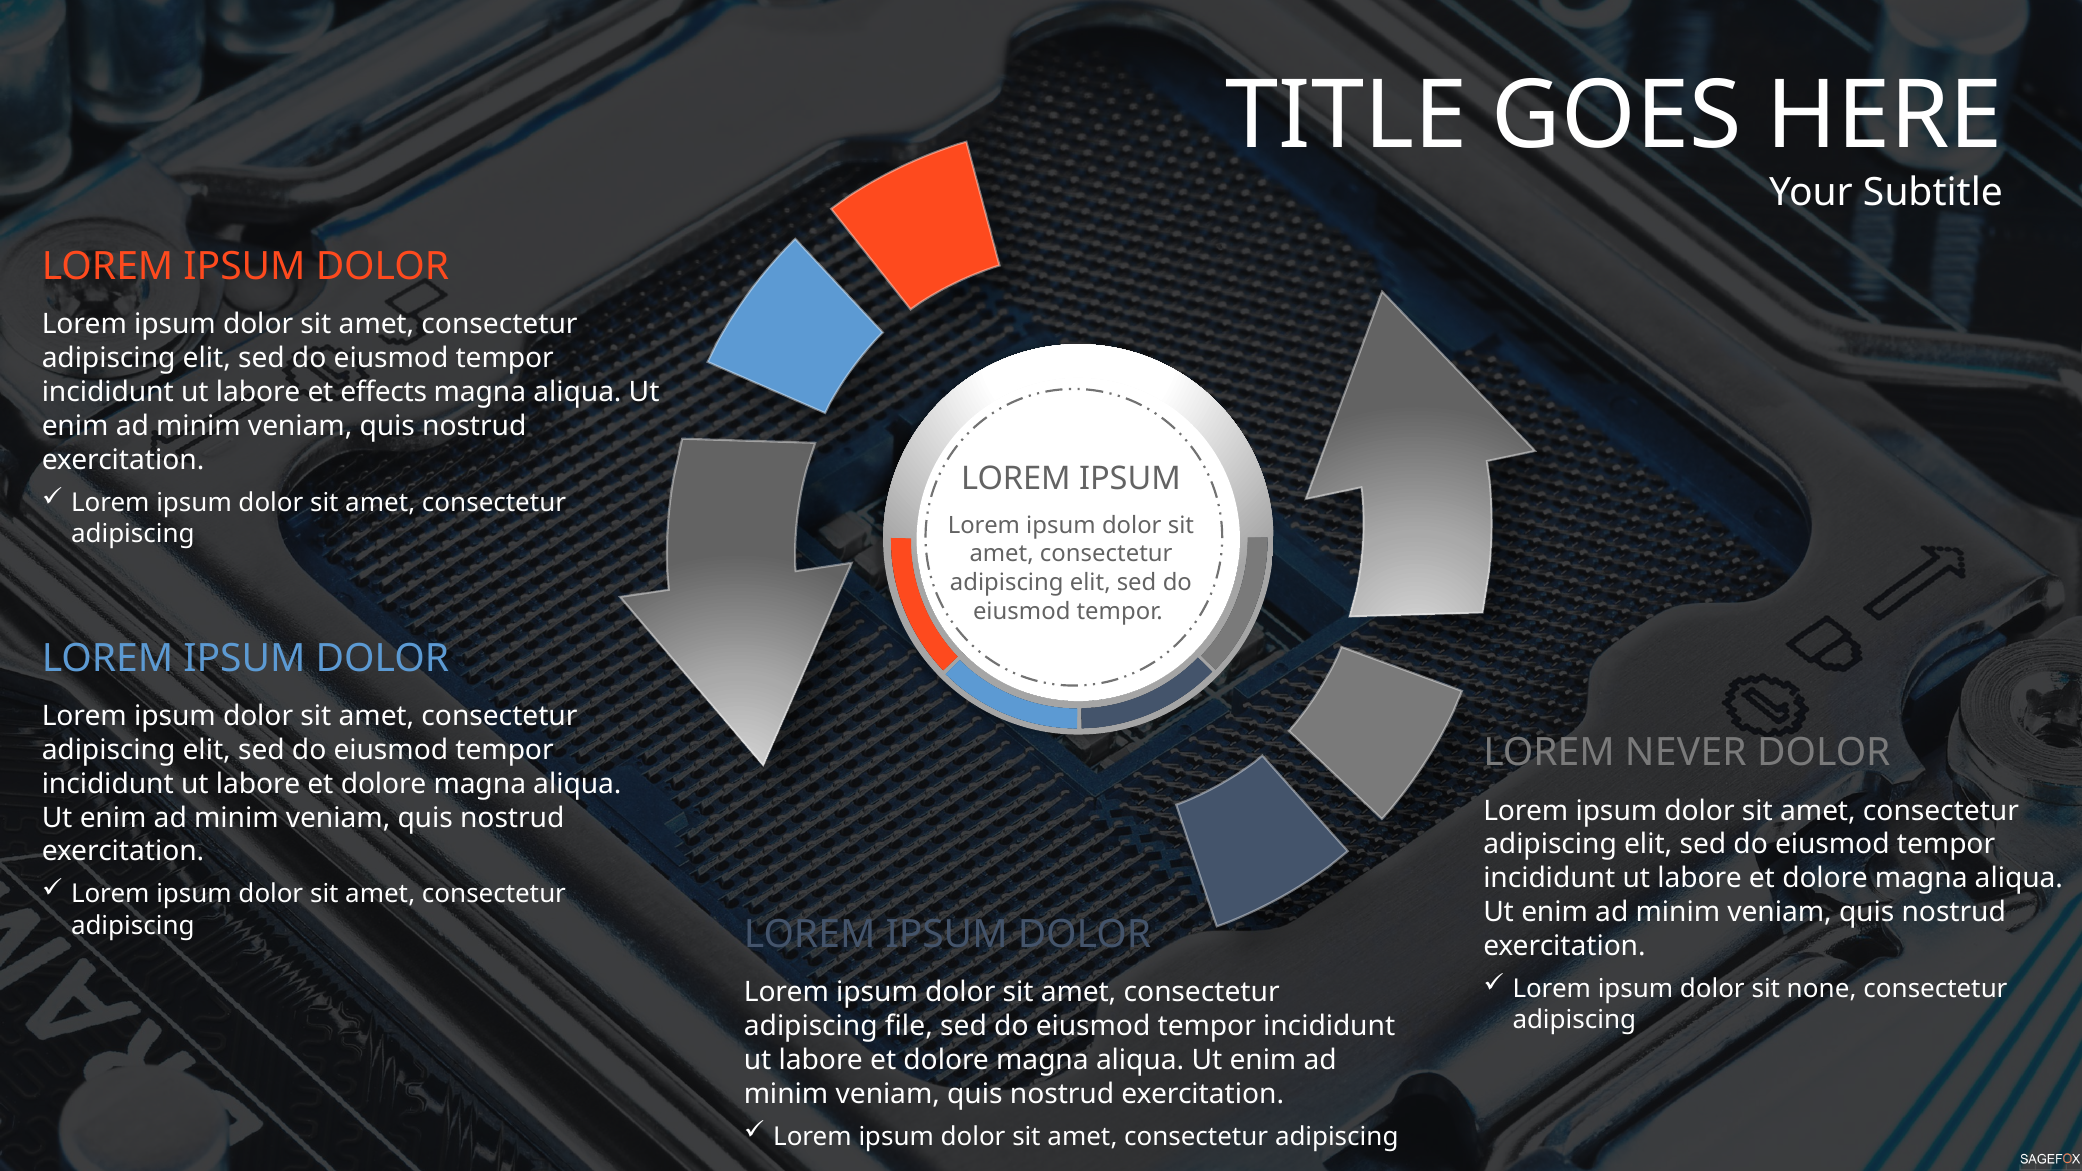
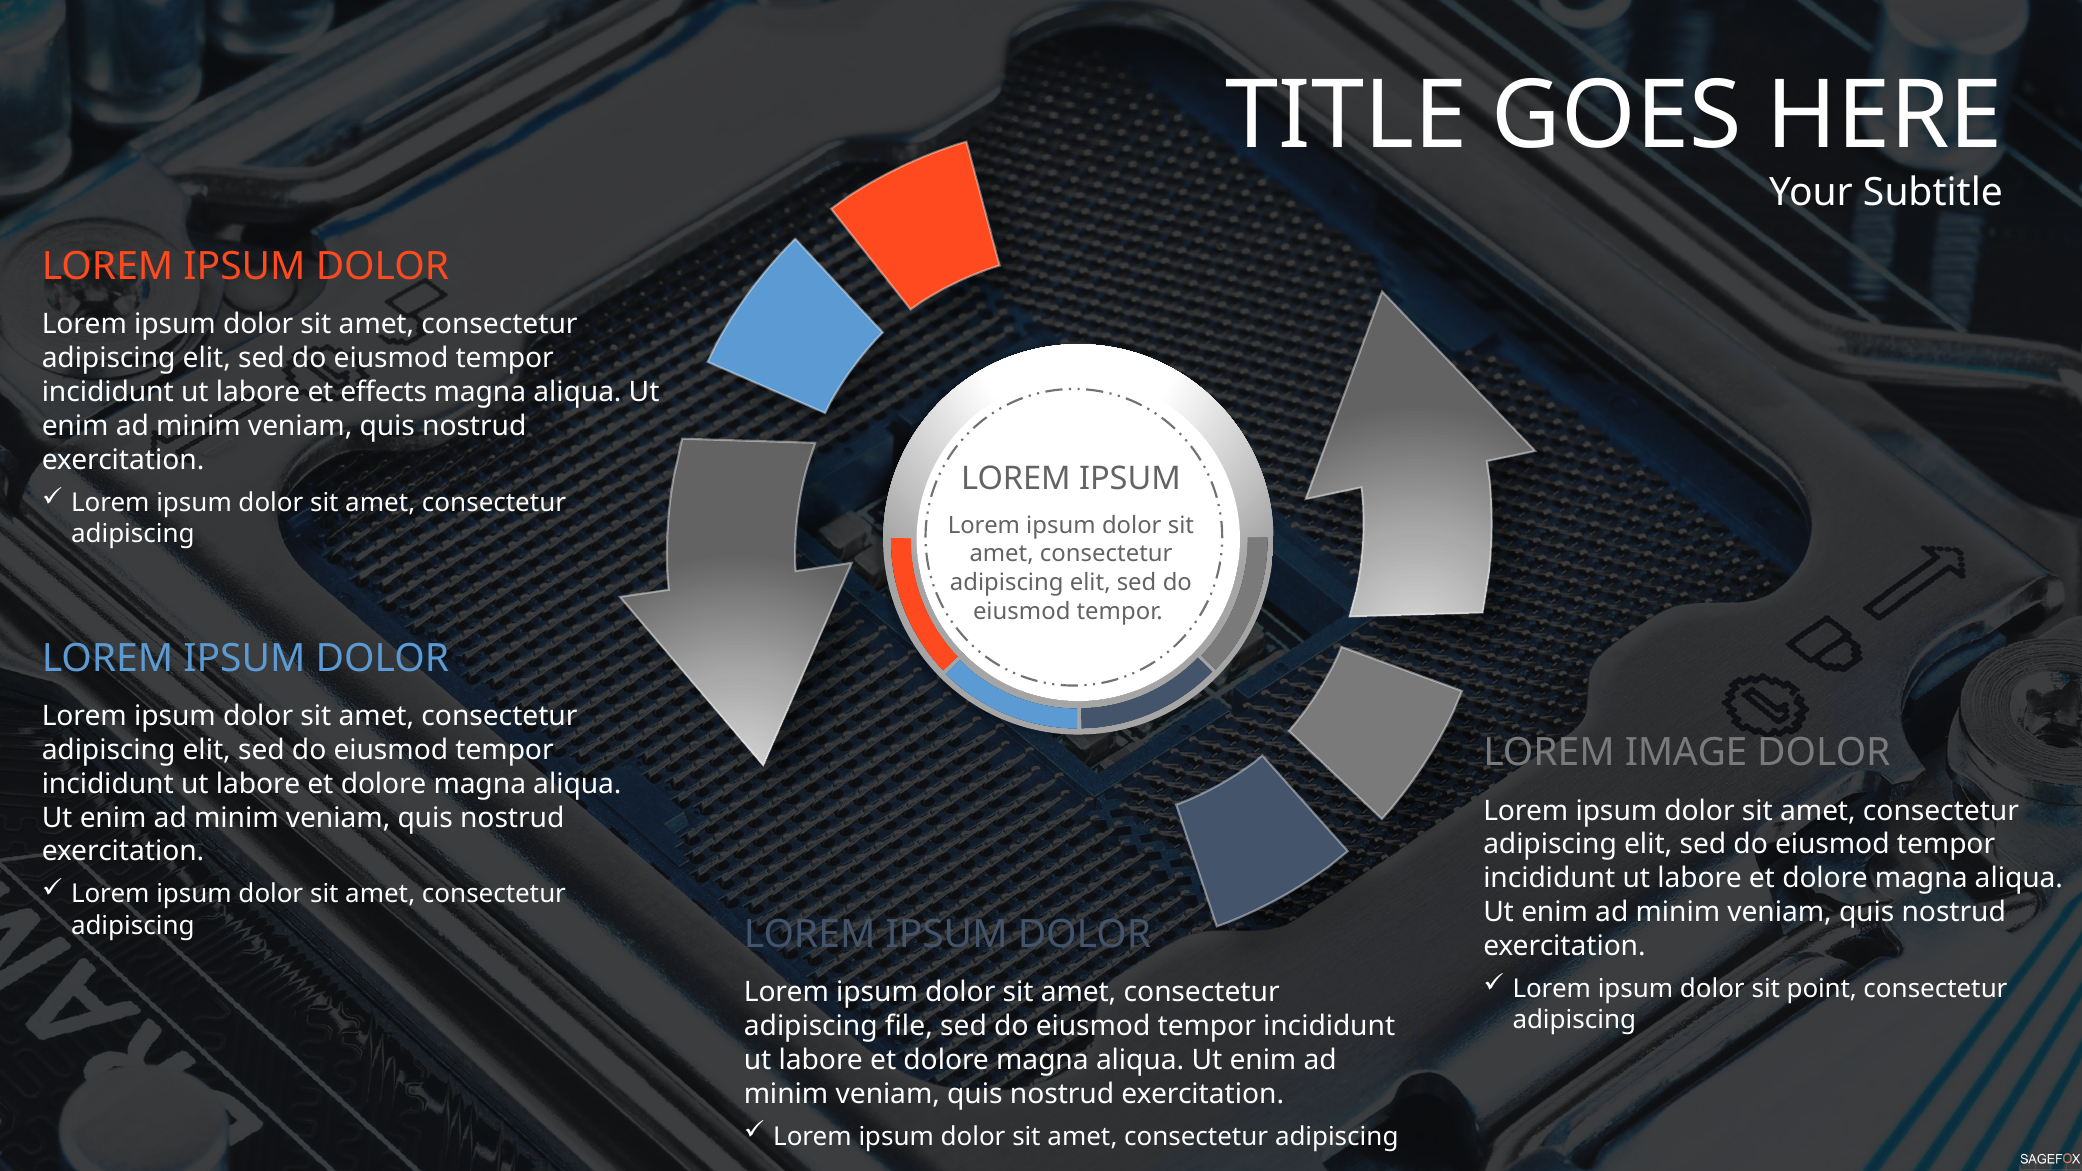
NEVER: NEVER -> IMAGE (1686, 753)
none: none -> point (1822, 989)
